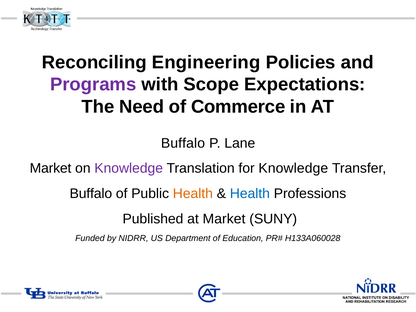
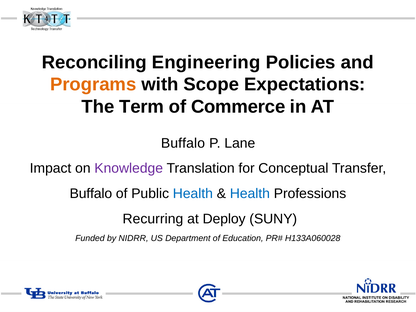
Programs colour: purple -> orange (93, 84)
Need: Need -> Term (142, 107)
Market: Market -> Impact (50, 168)
for Knowledge: Knowledge -> Conceptual (293, 168)
Health colour: orange -> blue (193, 194)
Published: Published -> Recurring (153, 219)
at Market: Market -> Deploy (224, 219)
